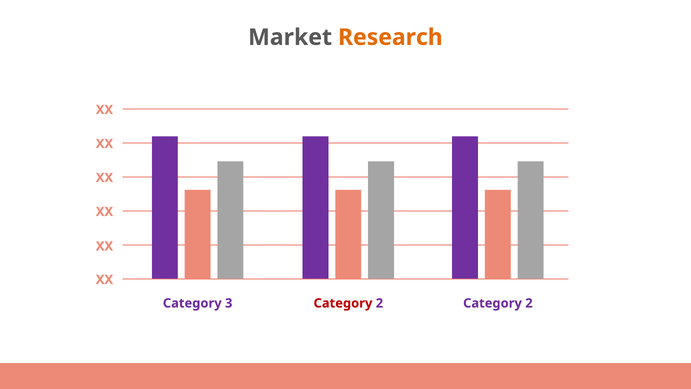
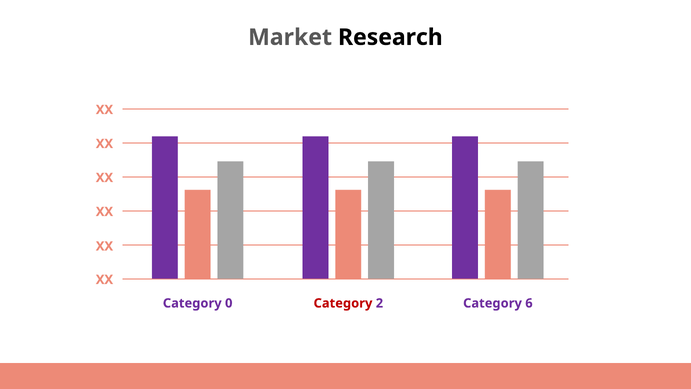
Research colour: orange -> black (390, 37)
3: 3 -> 0 (229, 303)
2 Category 2: 2 -> 6 (529, 303)
